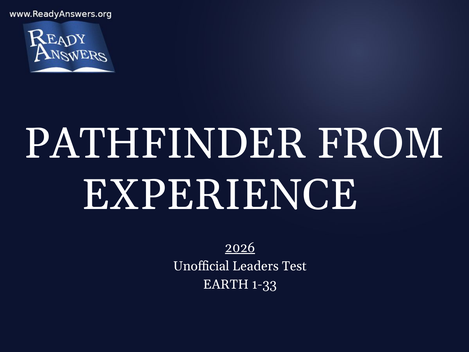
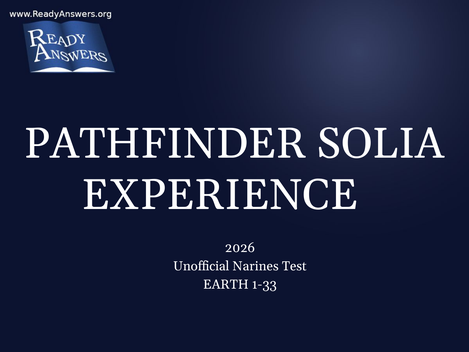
FROM: FROM -> SOLIA (380, 143)
2026 underline: present -> none (240, 248)
Leaders: Leaders -> Narines (256, 266)
